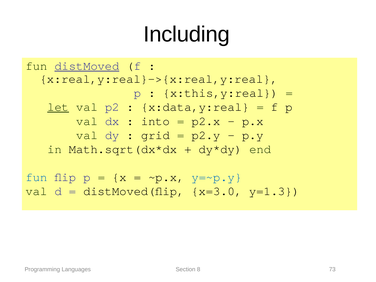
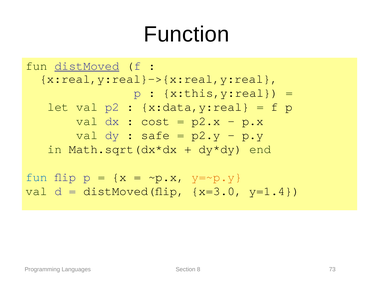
Including: Including -> Function (187, 34)
let underline: present -> none (58, 107)
into: into -> cost (155, 121)
grid: grid -> safe (155, 135)
y=~p.y colour: blue -> orange (217, 177)
y=1.3: y=1.3 -> y=1.4 (274, 191)
